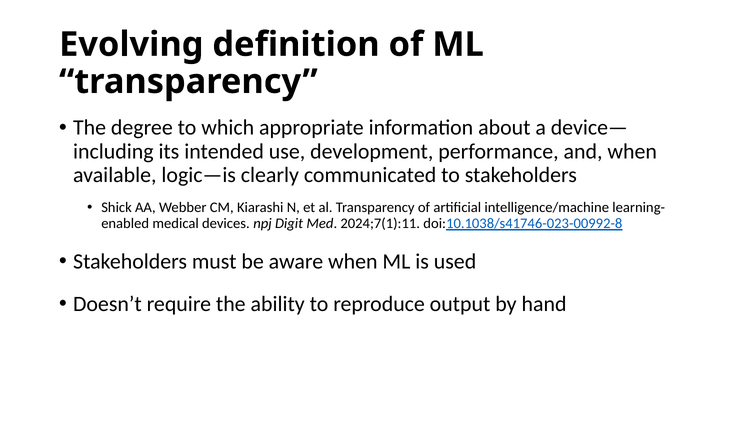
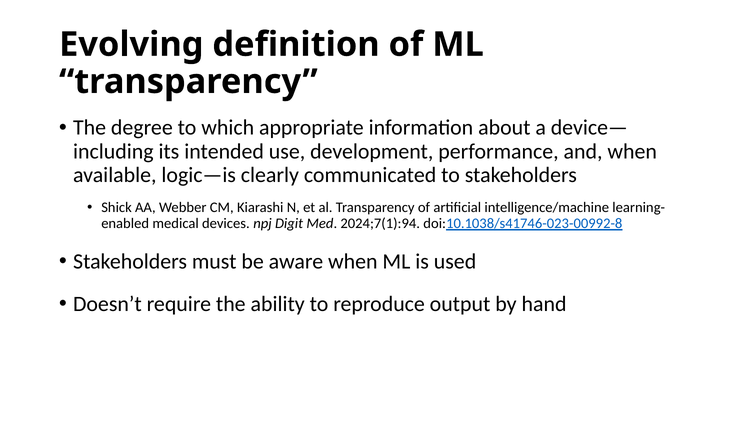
2024;7(1):11: 2024;7(1):11 -> 2024;7(1):94 (380, 223)
